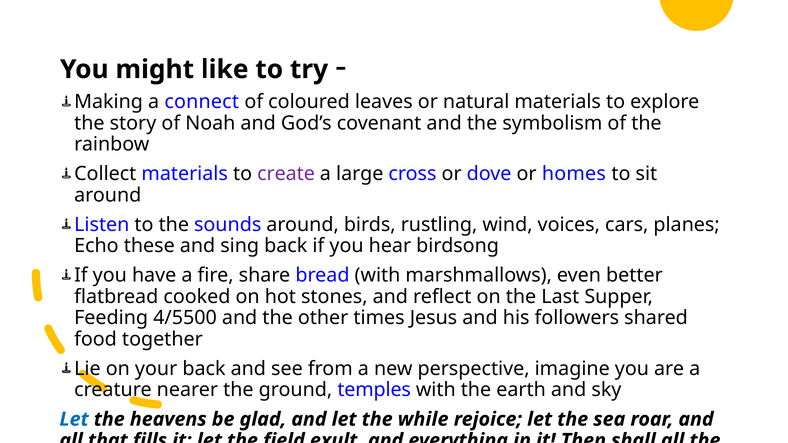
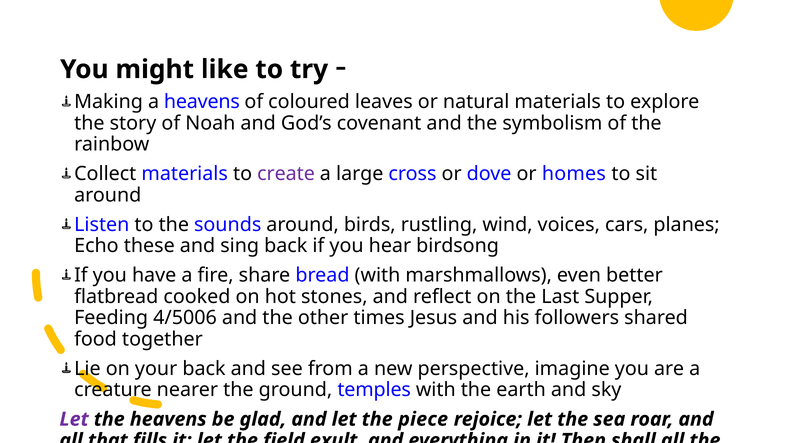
a connect: connect -> heavens (202, 102)
4/5500: 4/5500 -> 4/5006 (185, 318)
Let colour: blue -> purple (74, 419)
while: while -> piece (423, 419)
